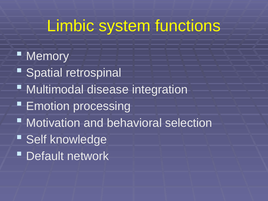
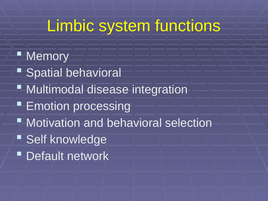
Spatial retrospinal: retrospinal -> behavioral (94, 73)
